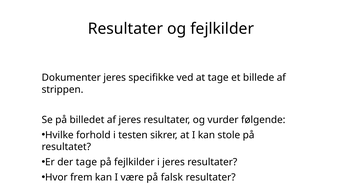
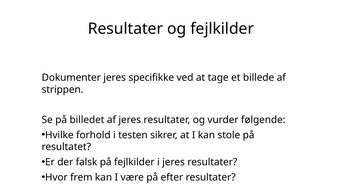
der tage: tage -> falsk (86, 162)
falsk: falsk -> efter (172, 178)
